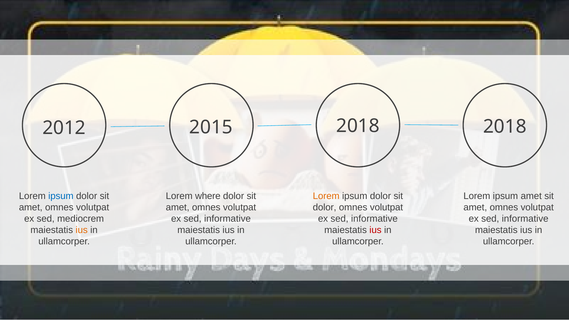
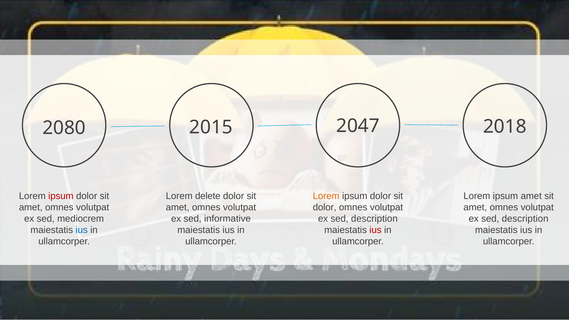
2012: 2012 -> 2080 (64, 128)
2015 2018: 2018 -> 2047 (358, 126)
ipsum colour: blue -> red (61, 196)
where: where -> delete (208, 196)
informative: informative -> description (374, 219)
informative: informative -> description (525, 219)
ius colour: orange -> blue (82, 230)
